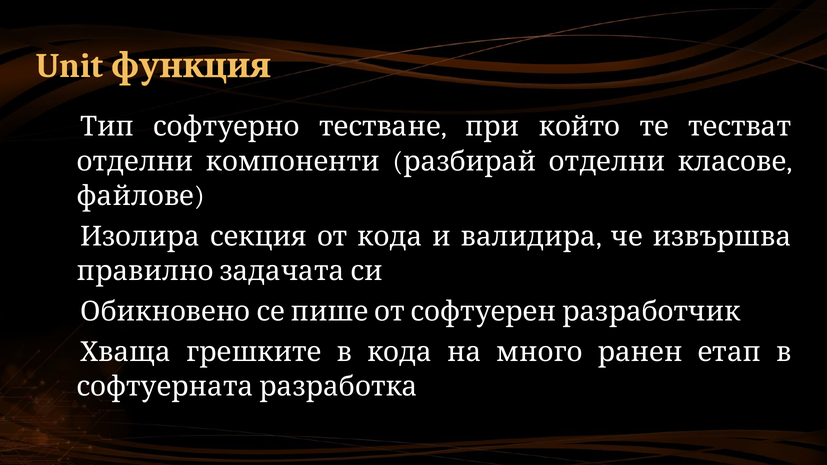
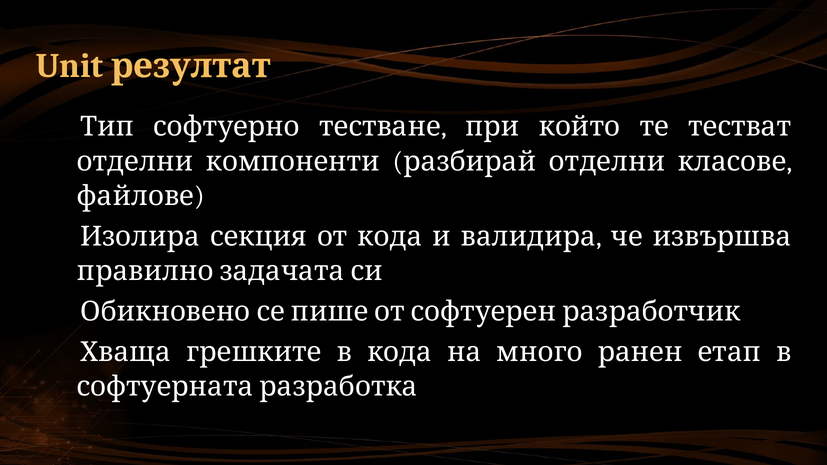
функция: функция -> резултат (191, 66)
